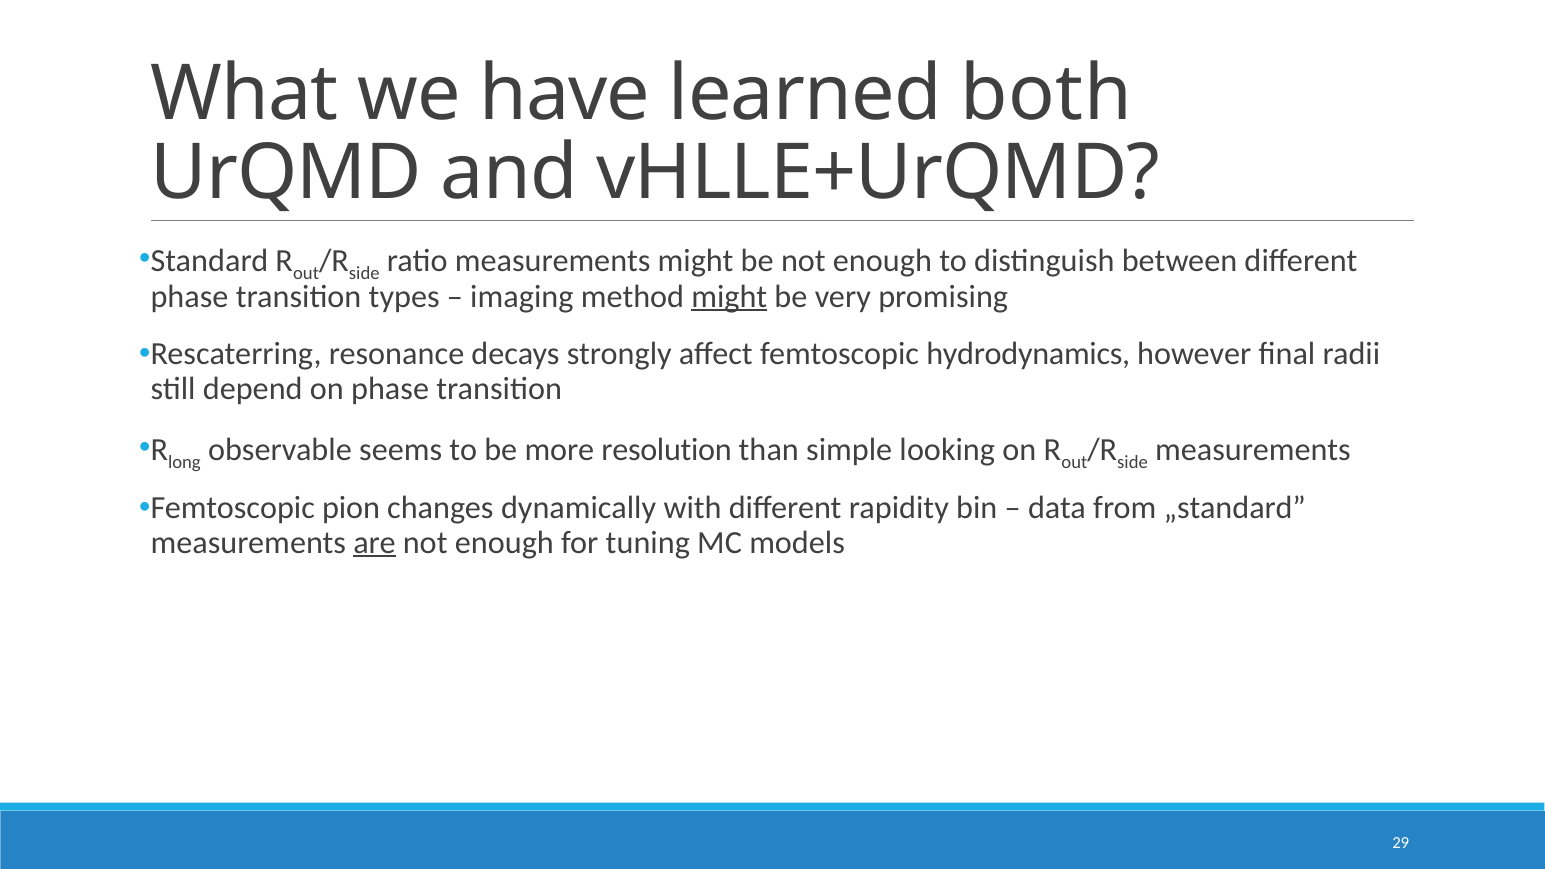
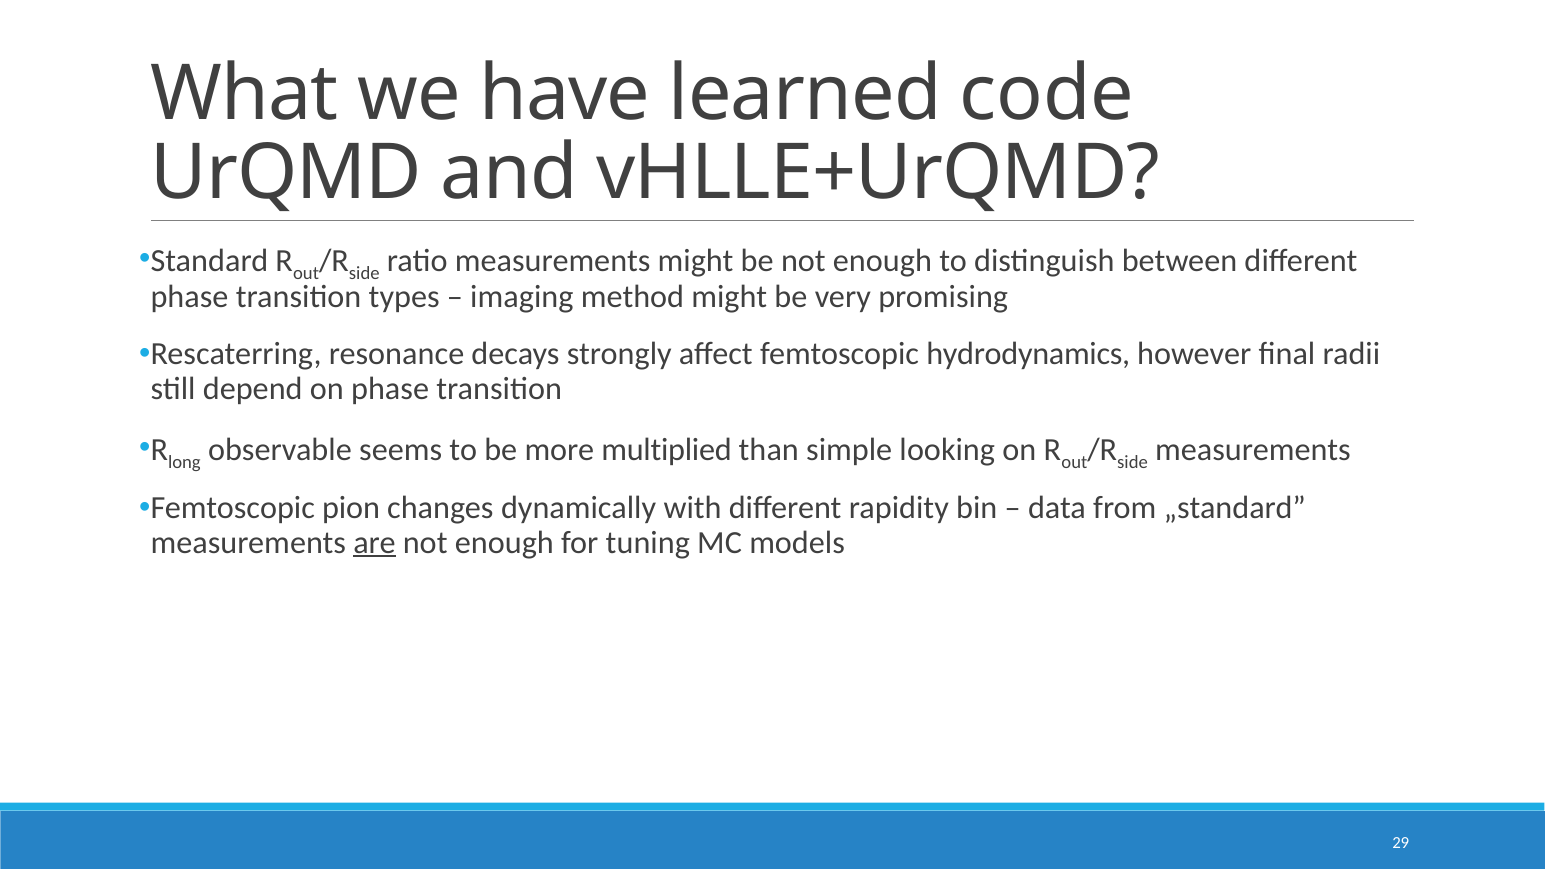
both: both -> code (1047, 94)
might underline: present -> none (729, 296)
resolution: resolution -> multiplied (667, 450)
